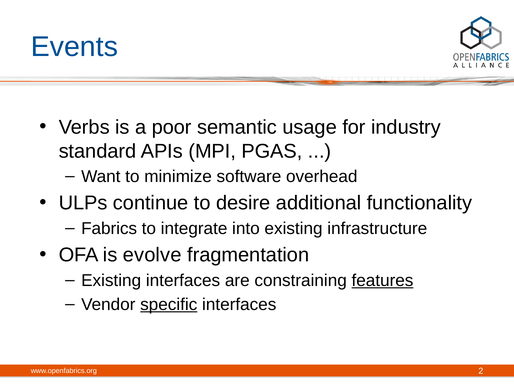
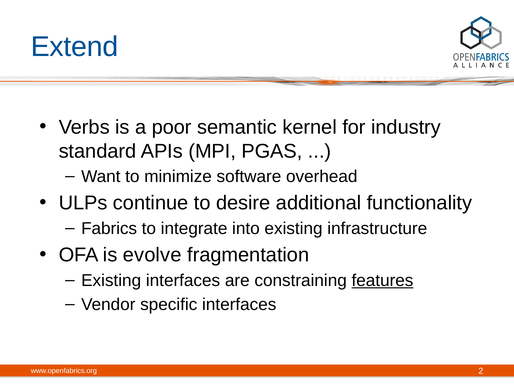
Events: Events -> Extend (75, 47)
usage: usage -> kernel (310, 127)
specific underline: present -> none (169, 305)
